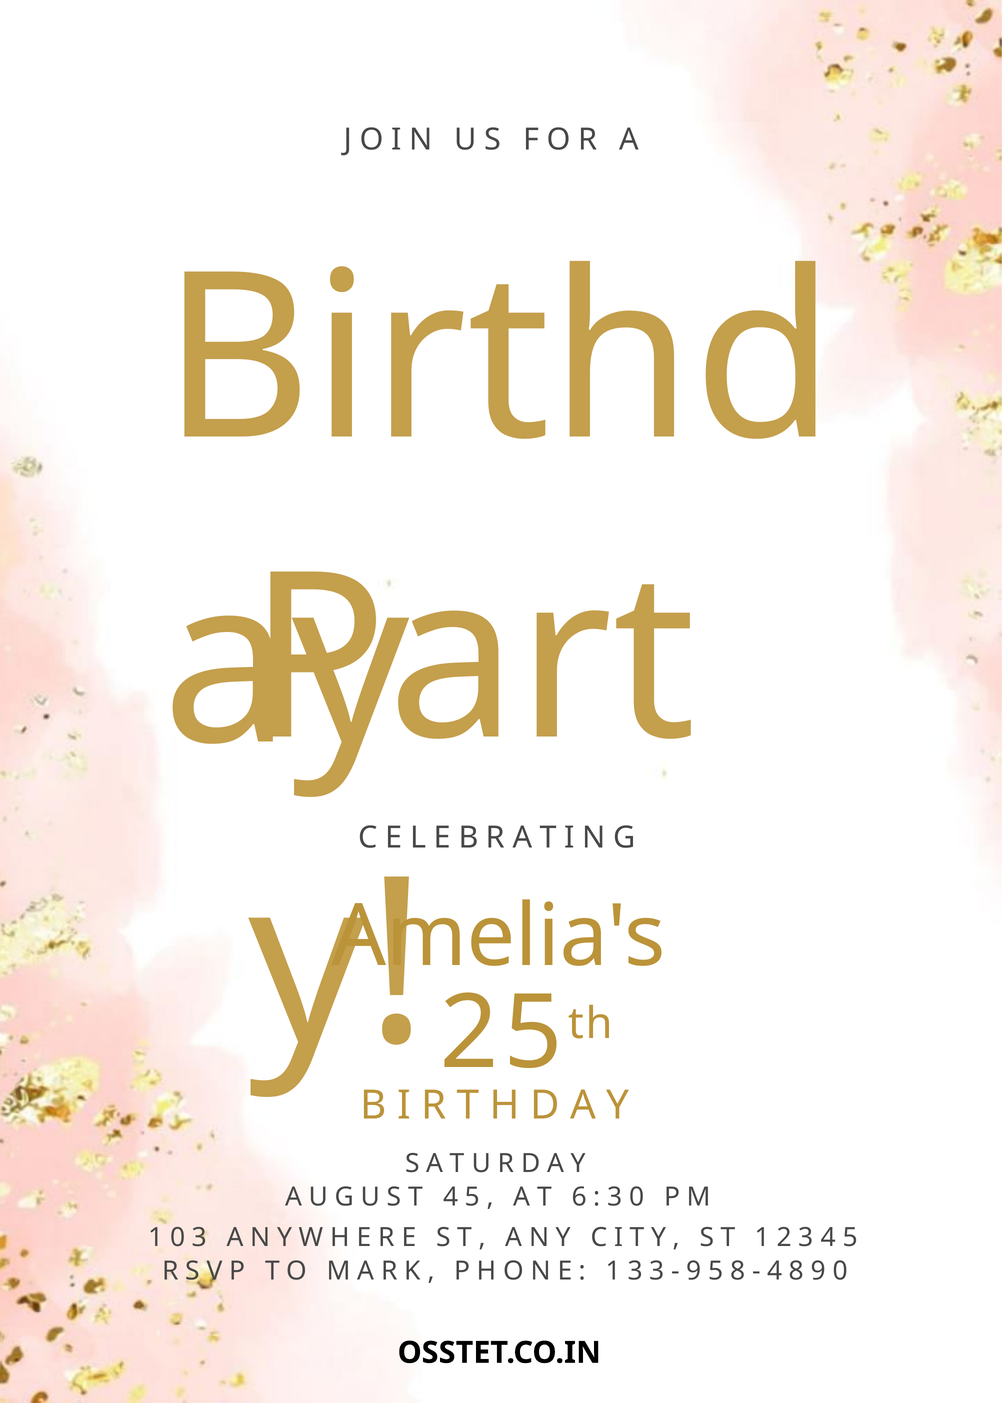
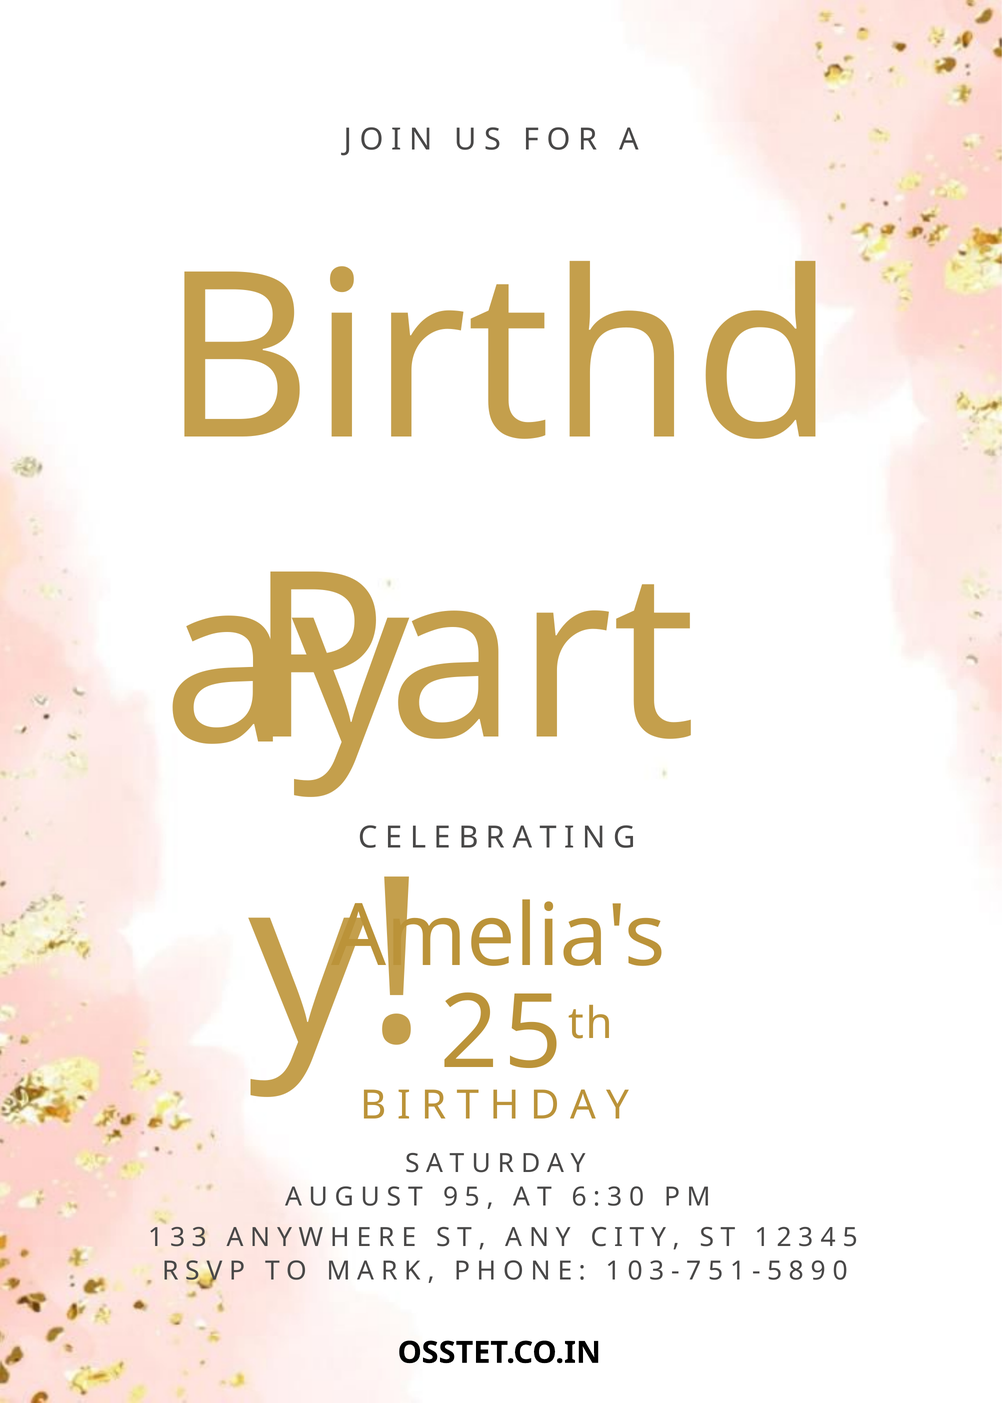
T 4: 4 -> 9 (451, 1197)
1 0: 0 -> 3 (178, 1238)
1 3: 3 -> 0 (635, 1271)
9: 9 -> 7 (694, 1271)
5 8: 8 -> 1 (738, 1271)
4: 4 -> 5 (775, 1271)
